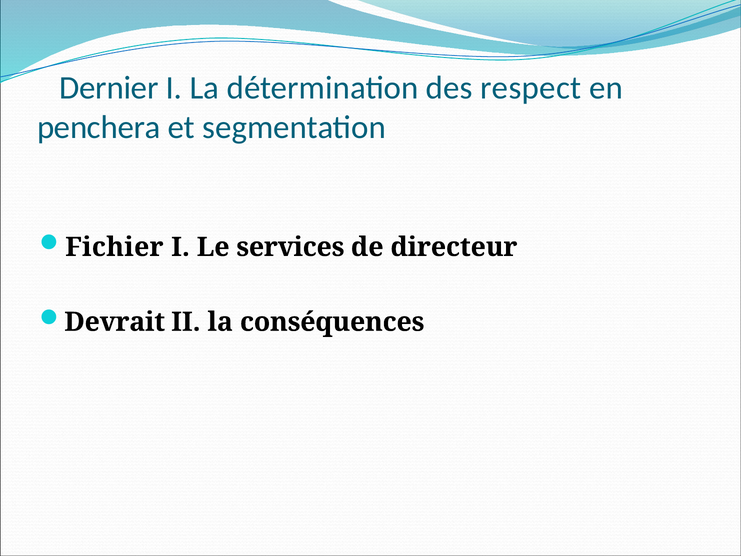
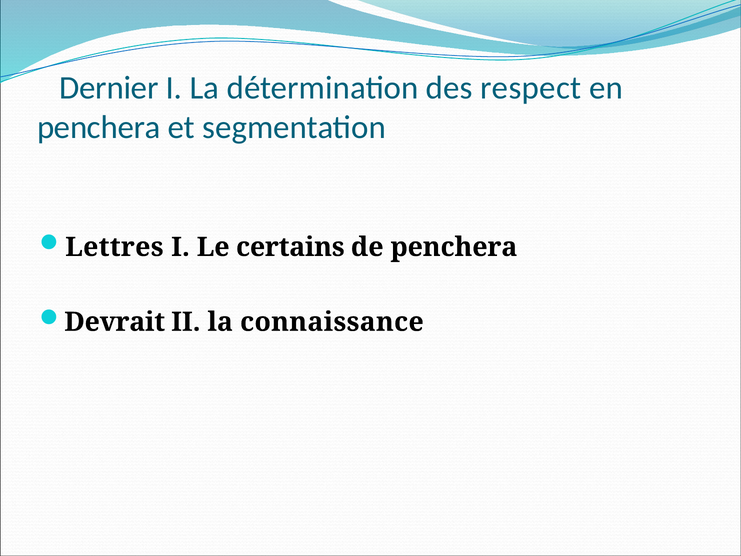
Fichier: Fichier -> Lettres (114, 247)
services: services -> certains (290, 247)
de directeur: directeur -> penchera (454, 247)
conséquences: conséquences -> connaissance (332, 322)
